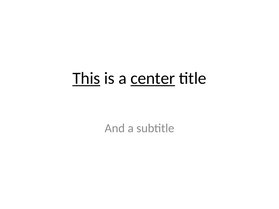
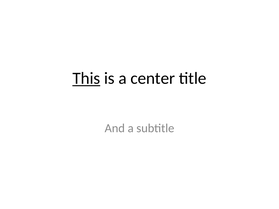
center underline: present -> none (153, 78)
